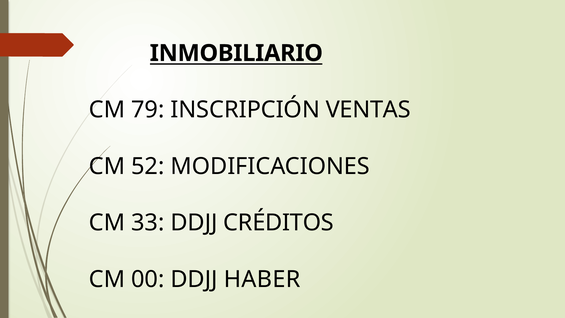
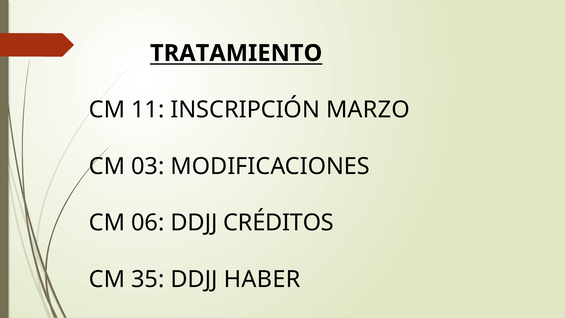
INMOBILIARIO: INMOBILIARIO -> TRATAMIENTO (236, 53)
79: 79 -> 11 (148, 110)
VENTAS: VENTAS -> MARZO (368, 110)
52: 52 -> 03 (148, 166)
33: 33 -> 06 (148, 223)
00: 00 -> 35 (148, 279)
